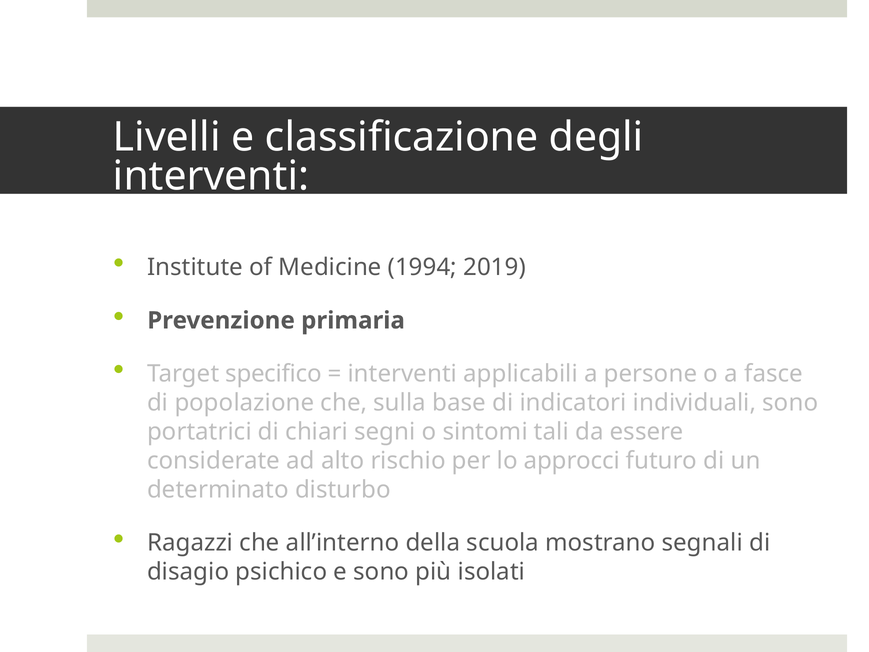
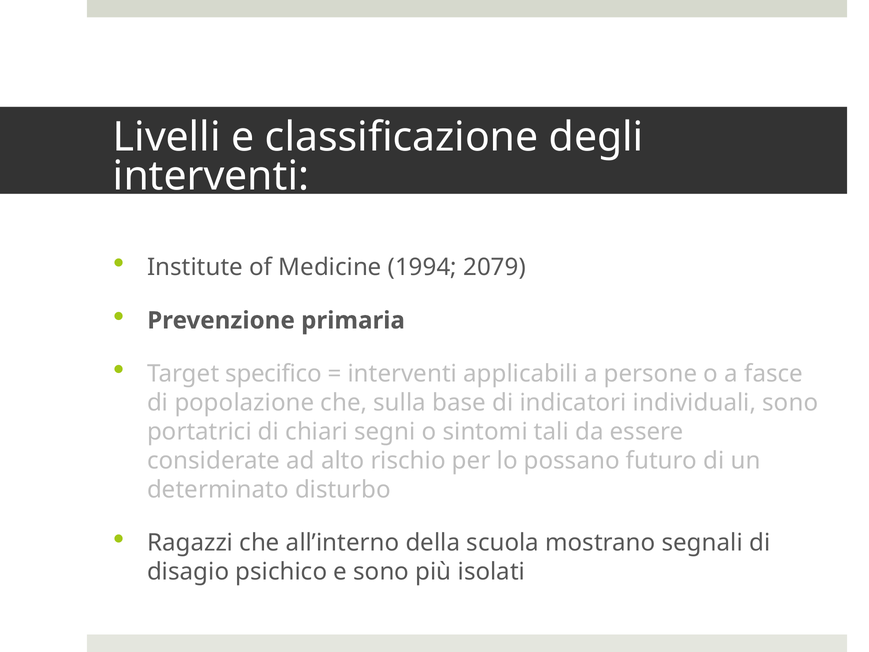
2019: 2019 -> 2079 (494, 267)
approcci: approcci -> possano (572, 461)
